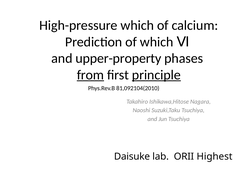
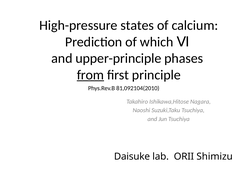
High-pressure which: which -> states (137, 25)
upper-property: upper-property -> upper-principle (118, 59)
principle underline: present -> none (156, 75)
Highest: Highest -> Shimizu (215, 157)
